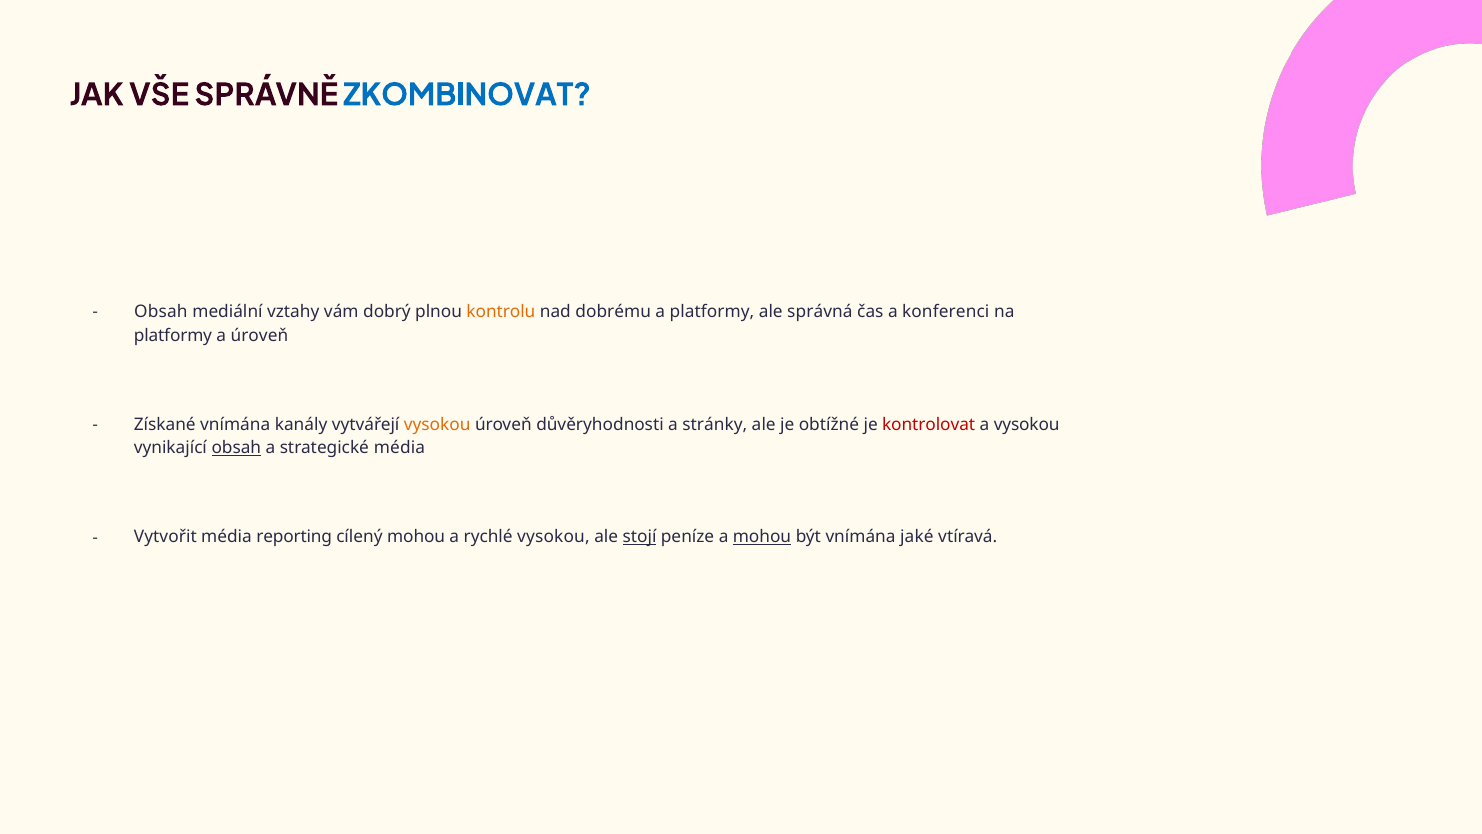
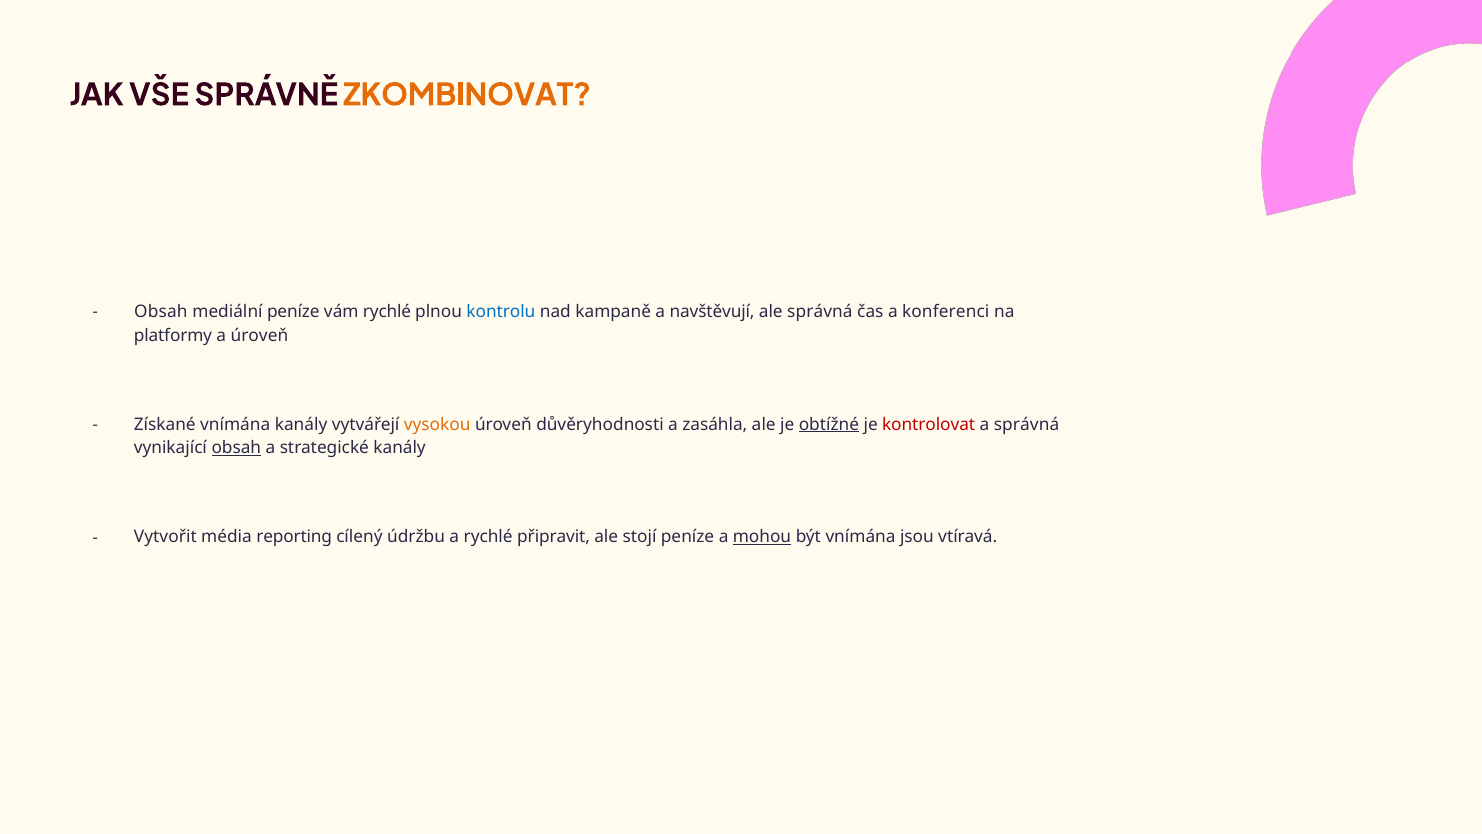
ZKOMBINOVAT colour: blue -> orange (467, 95)
mediální vztahy: vztahy -> peníze (293, 312)
vám dobrý: dobrý -> rychlé (387, 312)
kontrolu colour: orange -> blue (501, 312)
dobrému: dobrému -> kampaně (613, 312)
a platformy: platformy -> navštěvují (712, 312)
stránky: stránky -> zasáhla (715, 424)
obtížné underline: none -> present (829, 424)
a vysokou: vysokou -> správná (1027, 424)
strategické média: média -> kanály (400, 448)
cílený mohou: mohou -> údržbu (416, 537)
rychlé vysokou: vysokou -> připravit (554, 537)
stojí underline: present -> none (640, 537)
jaké: jaké -> jsou (917, 537)
